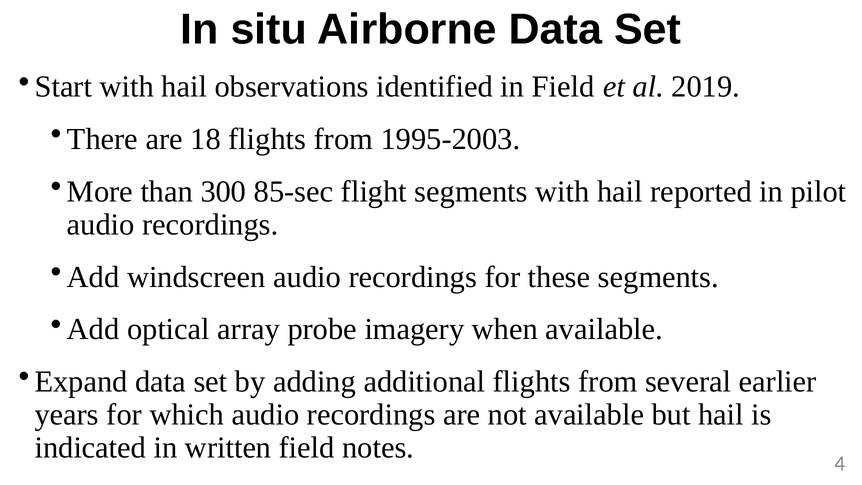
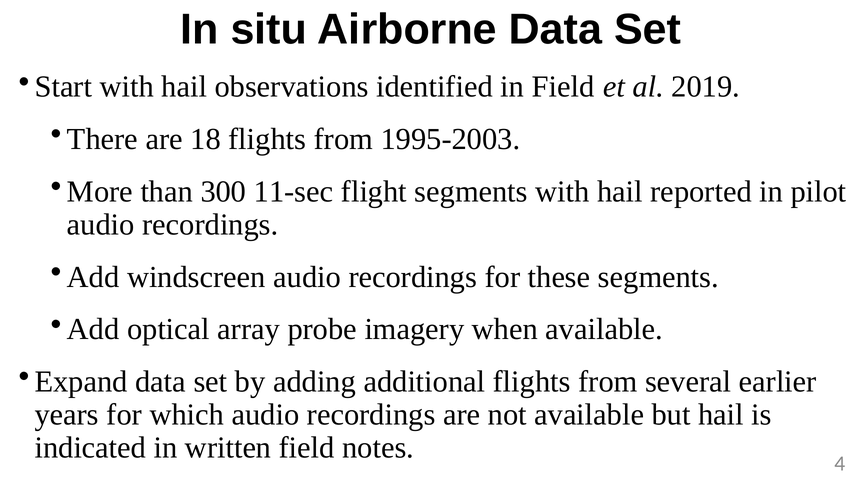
85-sec: 85-sec -> 11-sec (294, 192)
